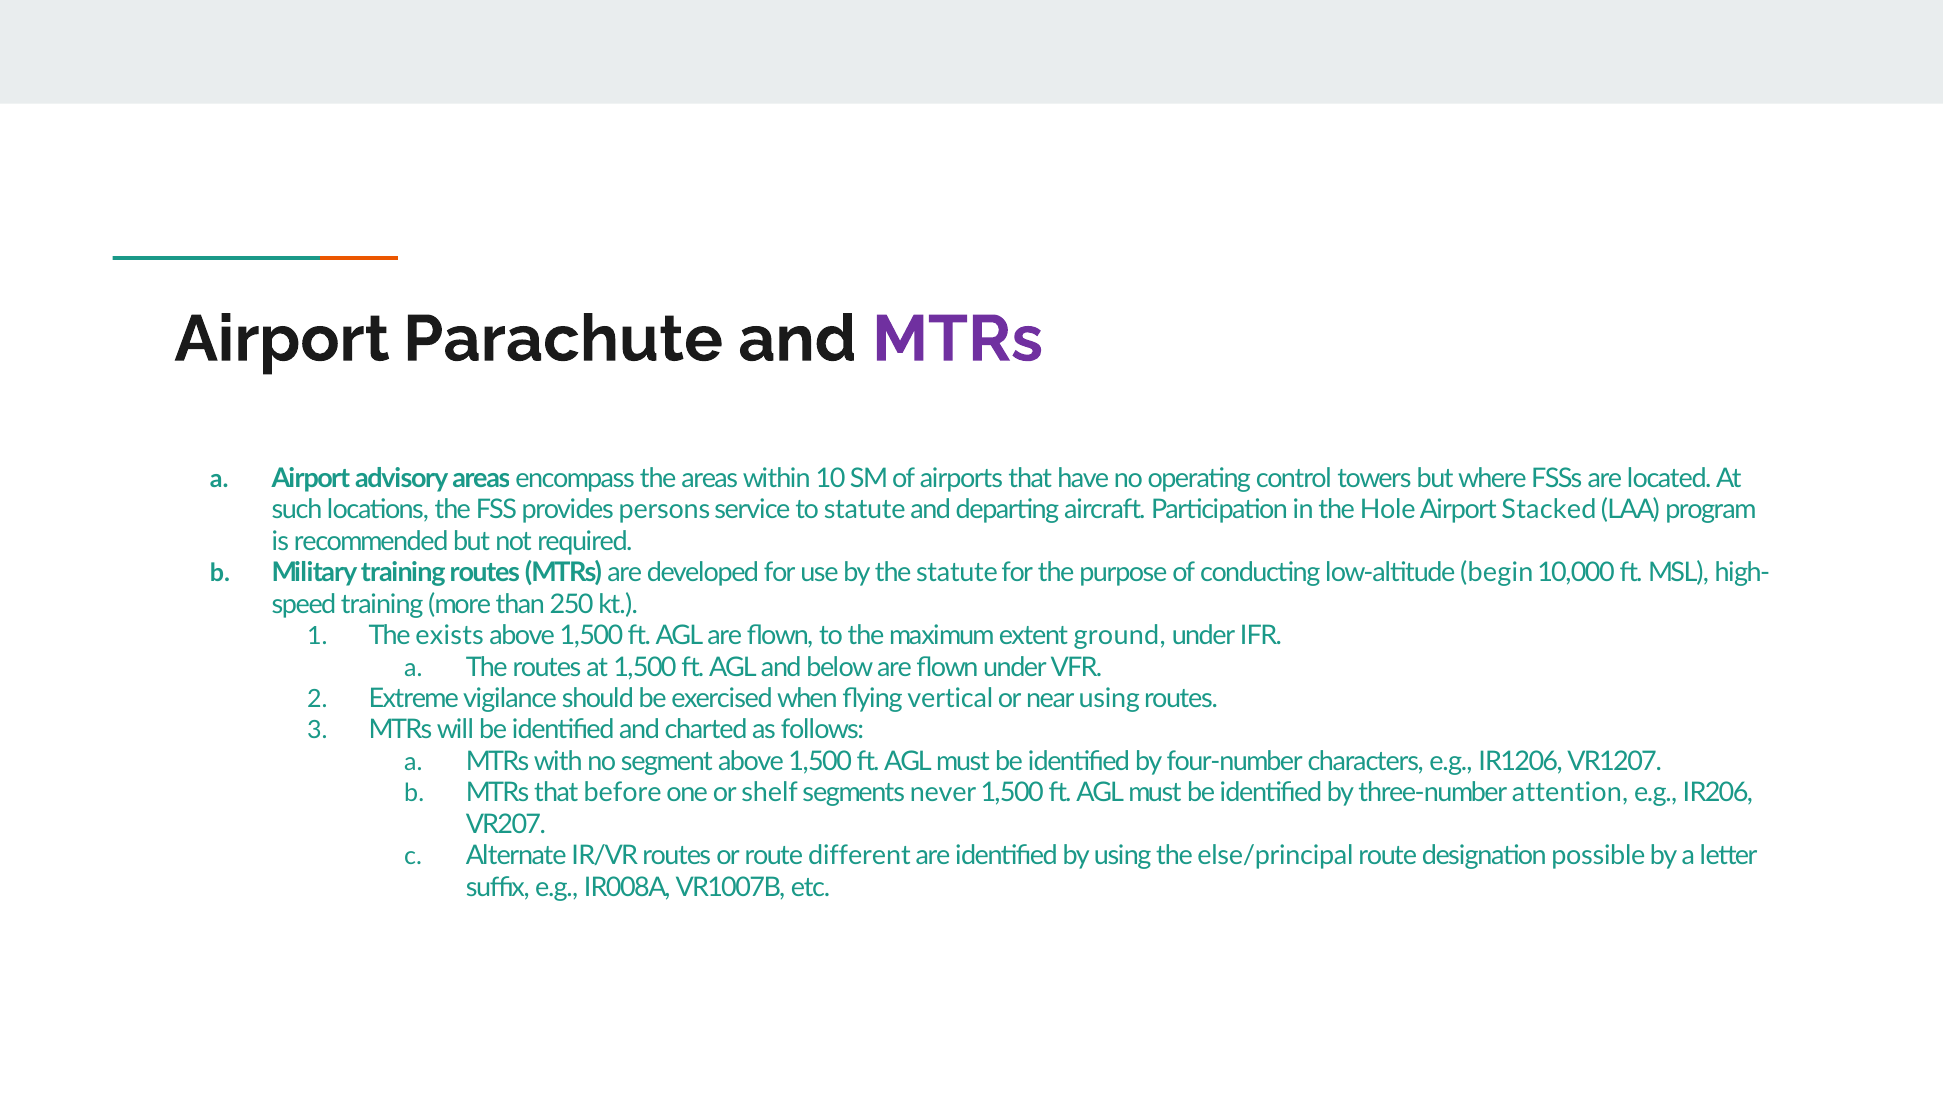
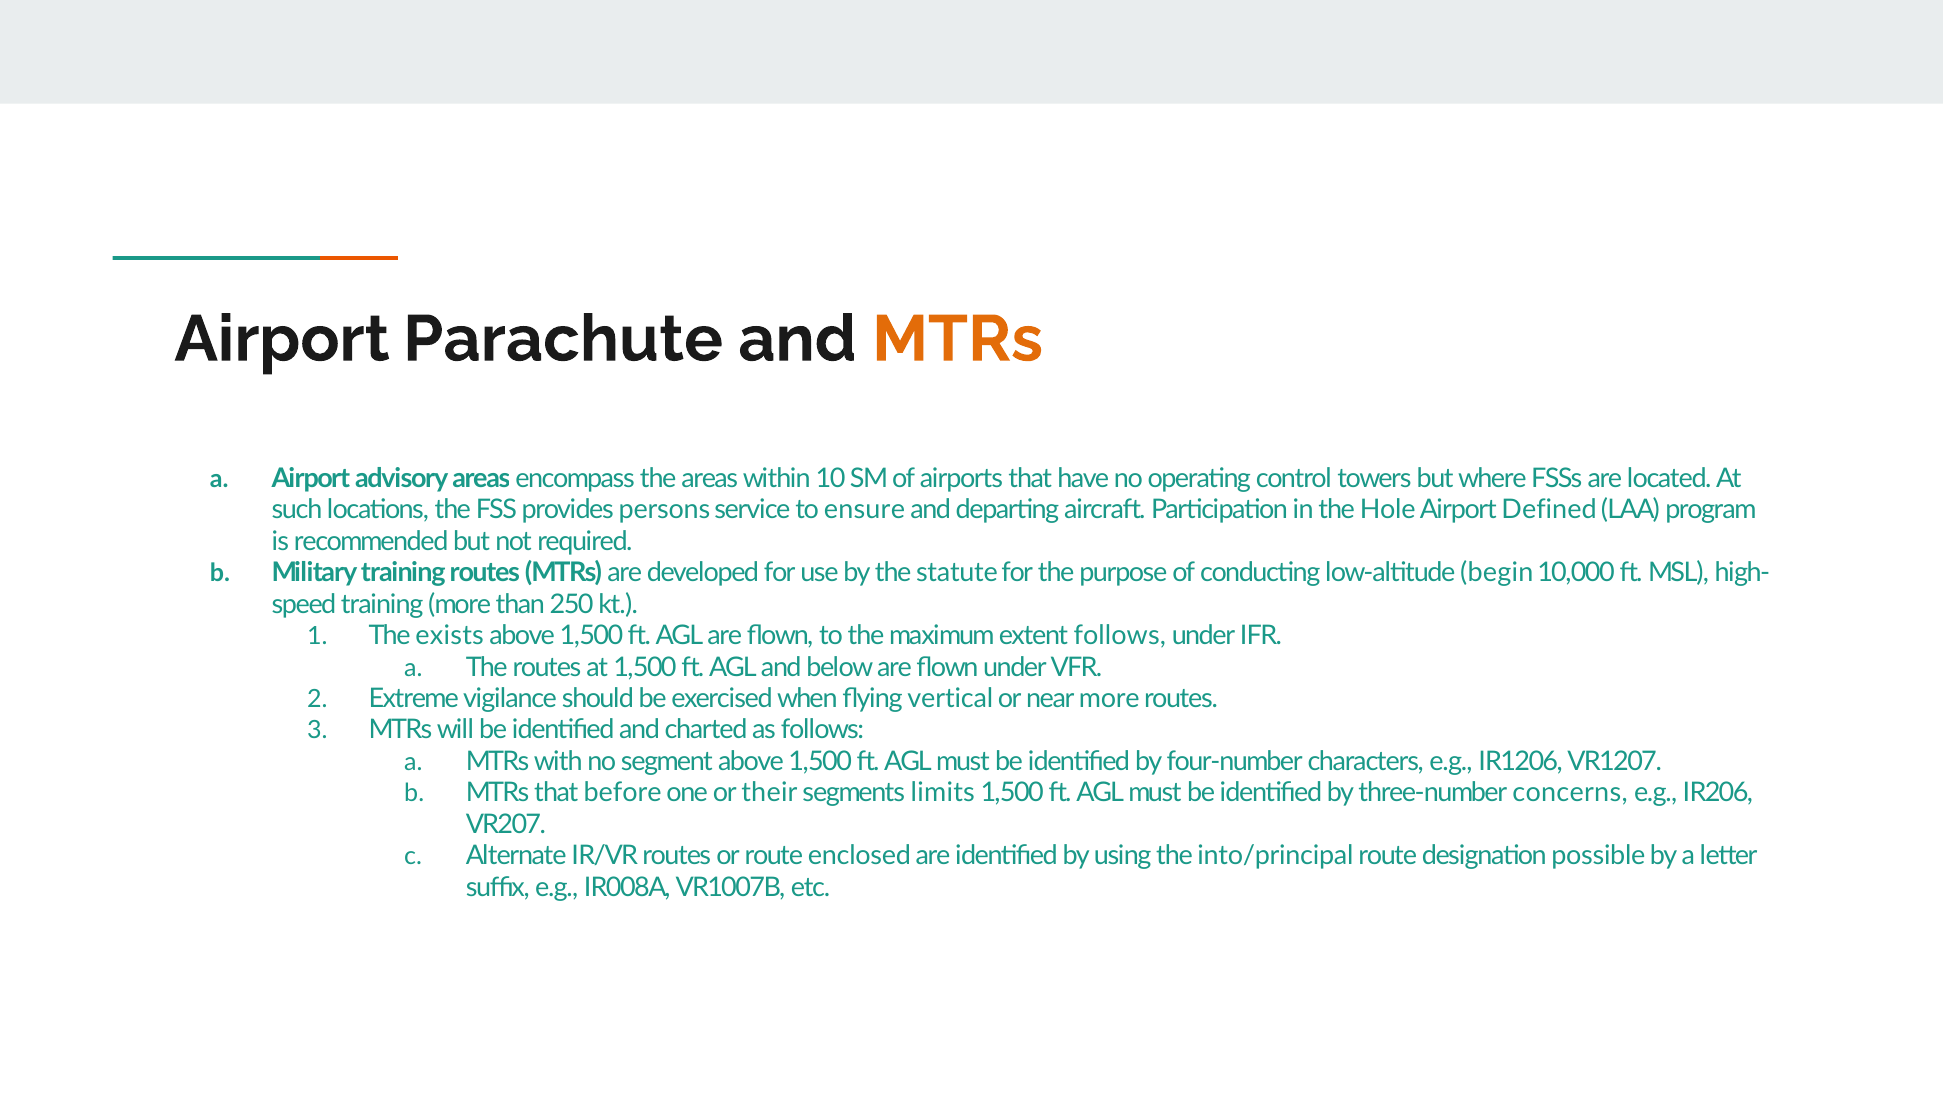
MTRs colour: purple -> orange (958, 339)
to statute: statute -> ensure (864, 510)
Stacked: Stacked -> Defined (1549, 510)
ground: ground -> follows (1120, 636)
near using: using -> more (1109, 699)
shelf: shelf -> their (769, 793)
never: never -> limits (943, 793)
attention: attention -> concerns (1570, 793)
different: different -> enclosed (859, 856)
else/principal: else/principal -> into/principal (1275, 856)
